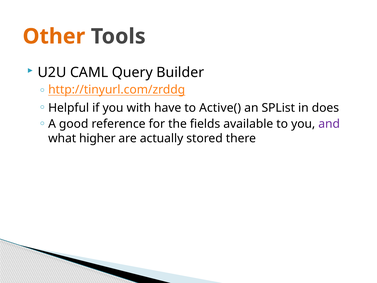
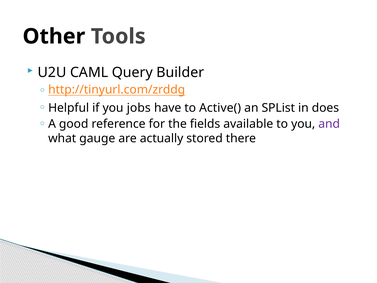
Other colour: orange -> black (54, 36)
with: with -> jobs (139, 108)
higher: higher -> gauge (97, 138)
